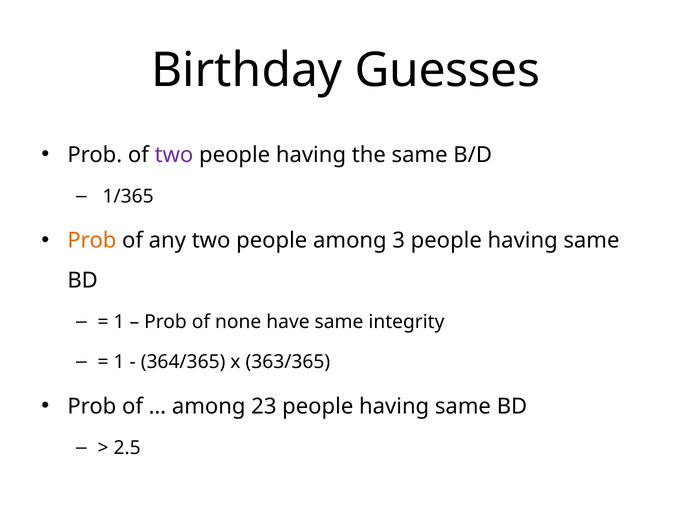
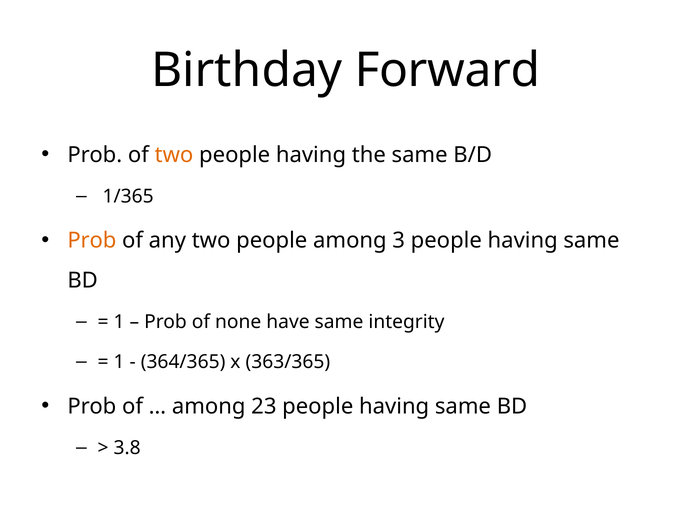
Guesses: Guesses -> Forward (447, 70)
two colour: purple -> orange (174, 155)
2.5: 2.5 -> 3.8 (127, 447)
